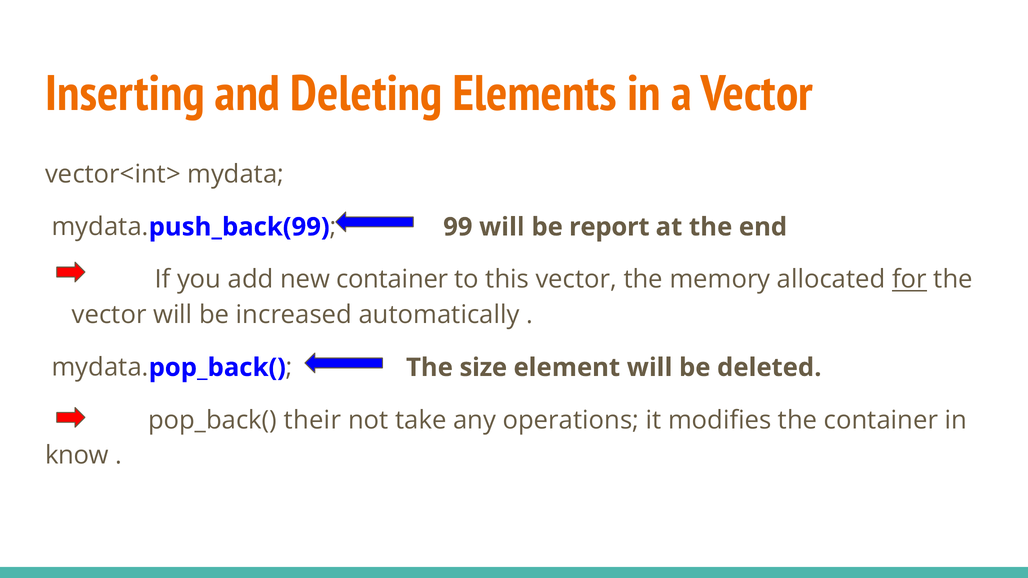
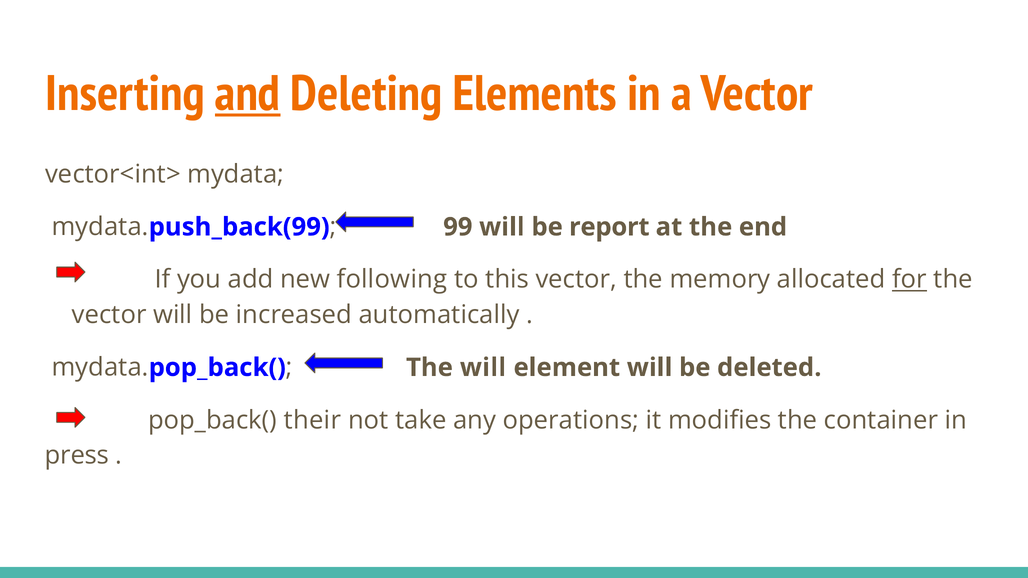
and underline: none -> present (248, 94)
new container: container -> following (392, 280)
The size: size -> will (483, 368)
know: know -> press (77, 456)
